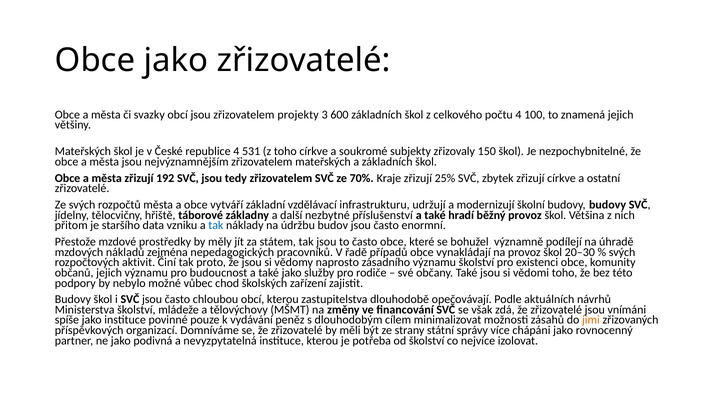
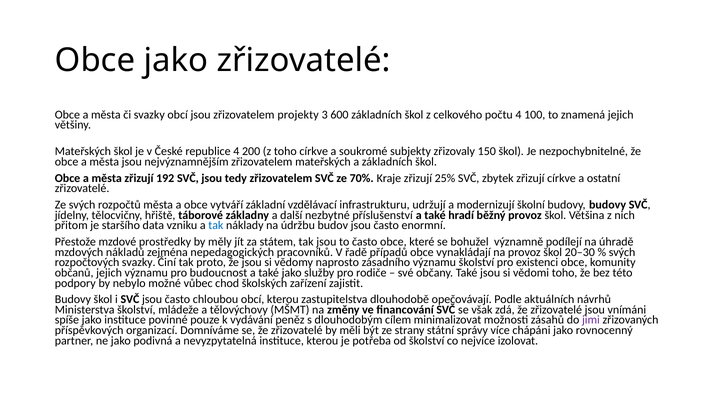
531: 531 -> 200 (251, 152)
rozpočtových aktivit: aktivit -> svazky (139, 263)
jimi colour: orange -> purple (591, 320)
